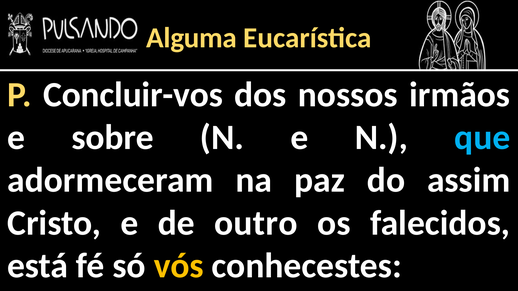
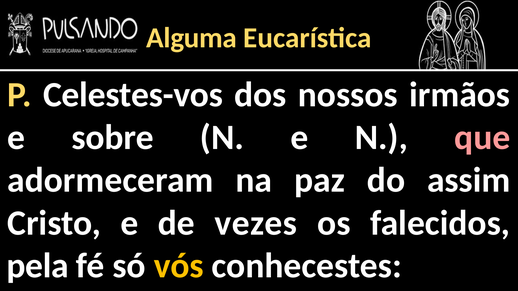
Concluir-vos: Concluir-vos -> Celestes-vos (133, 95)
que colour: light blue -> pink (482, 138)
outro: outro -> vezes (256, 223)
está: está -> pela (38, 266)
